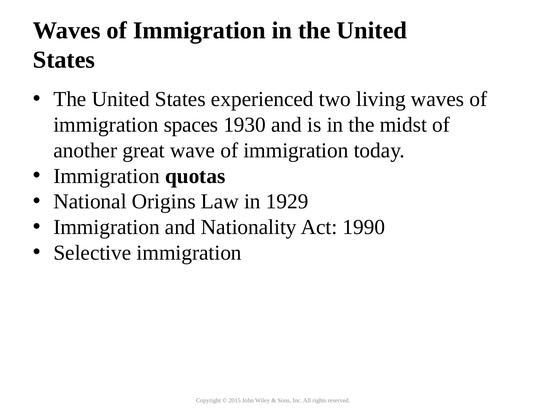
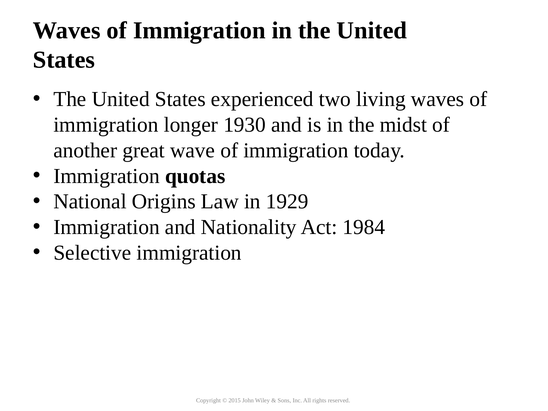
spaces: spaces -> longer (191, 125)
1990: 1990 -> 1984 (364, 227)
